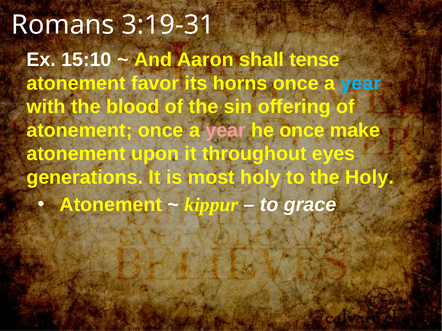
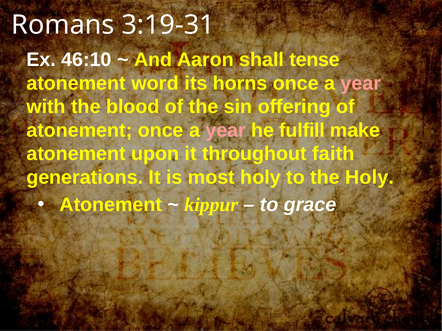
15:10: 15:10 -> 46:10 (86, 60)
favor: favor -> word (155, 83)
year colour: light blue -> pink (361, 83)
he once: once -> fulfill (302, 130)
eyes: eyes -> faith (333, 154)
